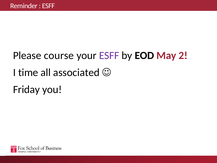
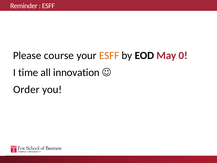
ESFF colour: purple -> orange (109, 55)
2: 2 -> 0 (183, 55)
associated: associated -> innovation (76, 72)
Friday: Friday -> Order (26, 89)
